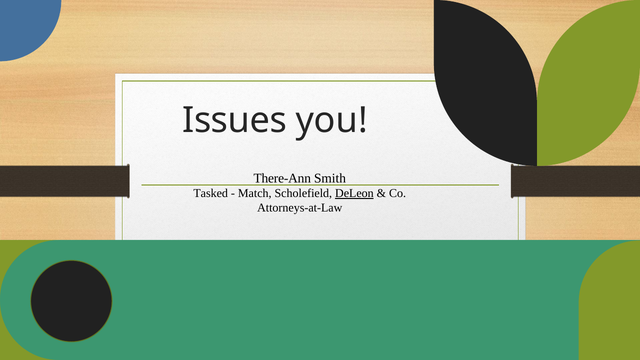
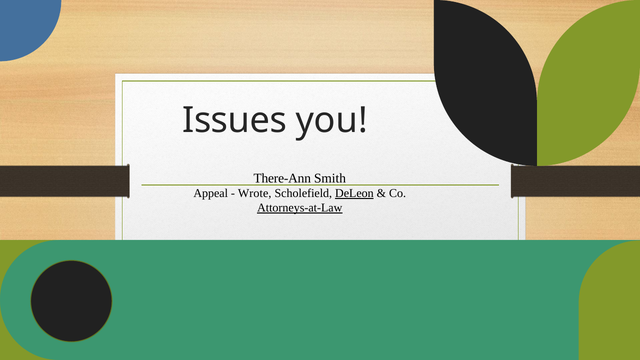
Tasked: Tasked -> Appeal (211, 193)
Match: Match -> Wrote (255, 193)
Attorneys-at-Law underline: none -> present (300, 208)
